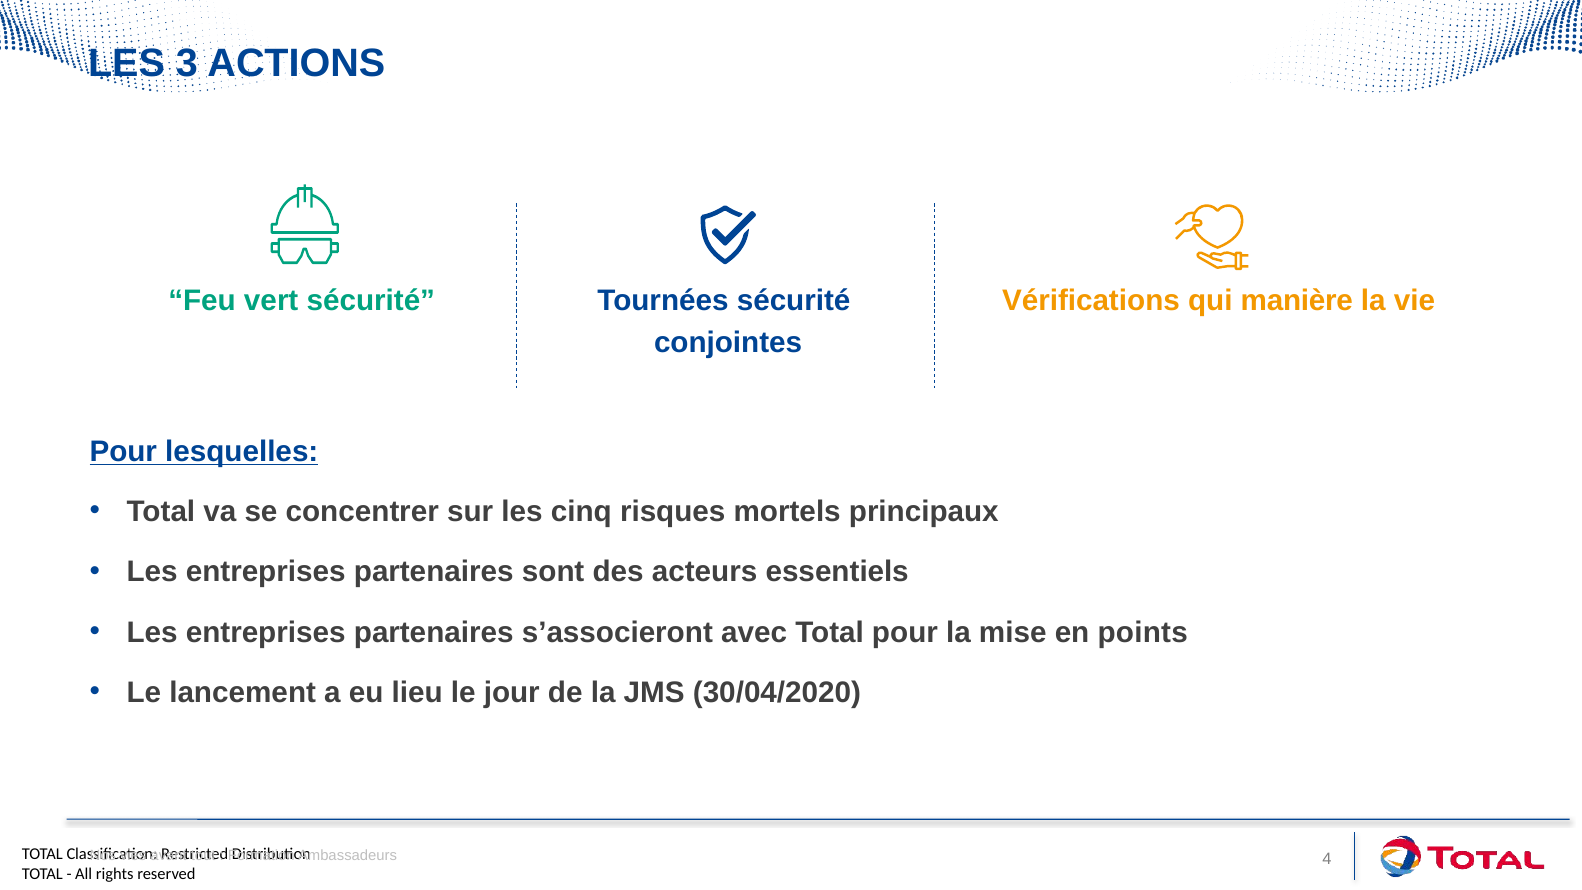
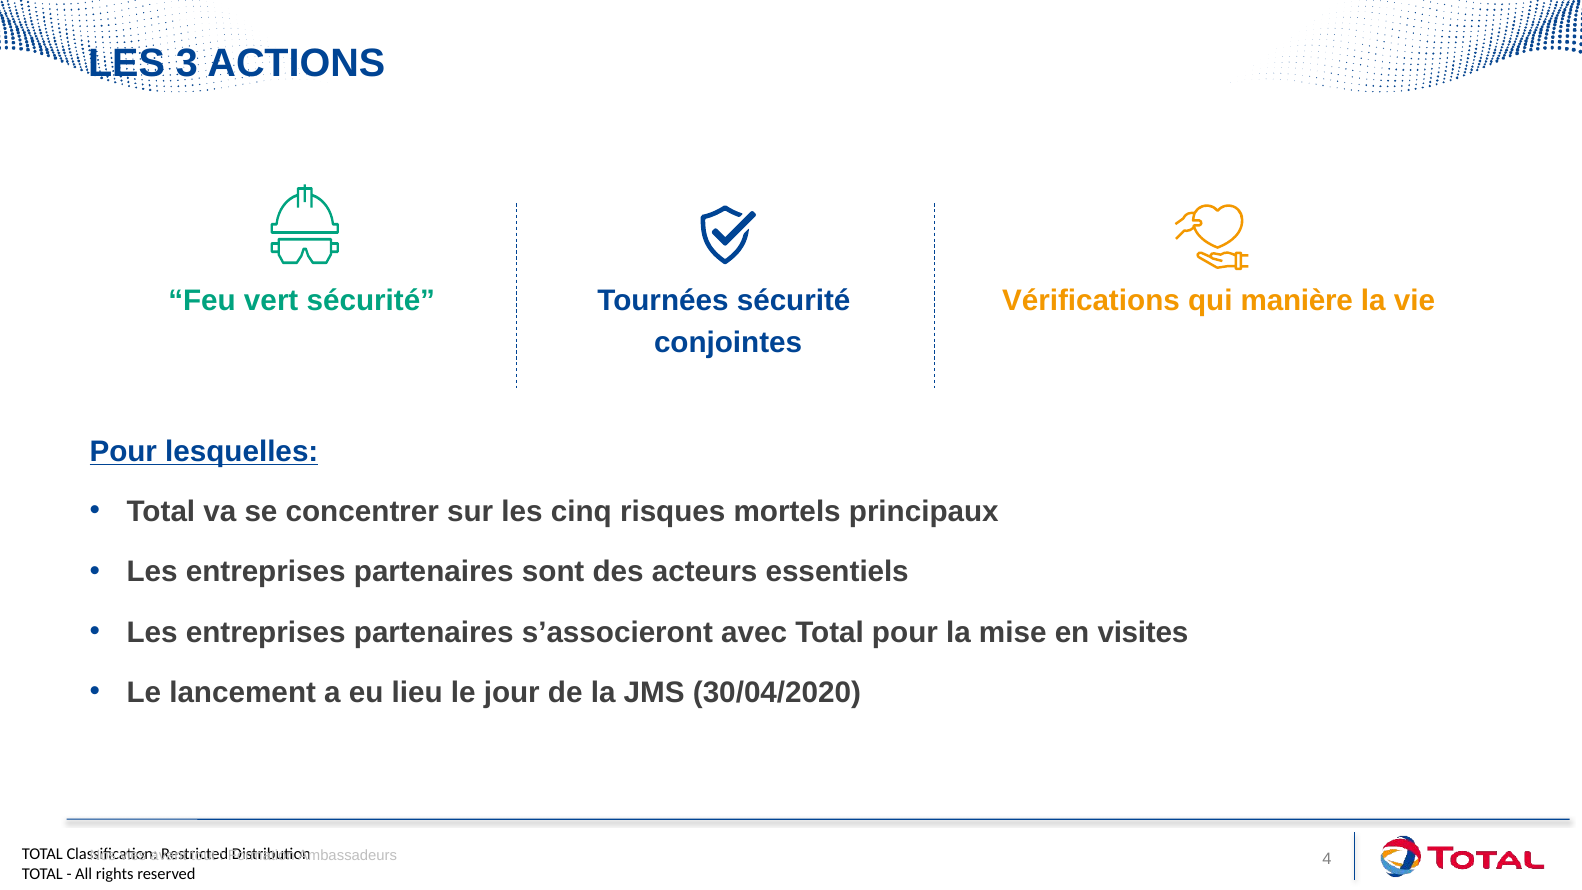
points: points -> visites (1143, 632)
